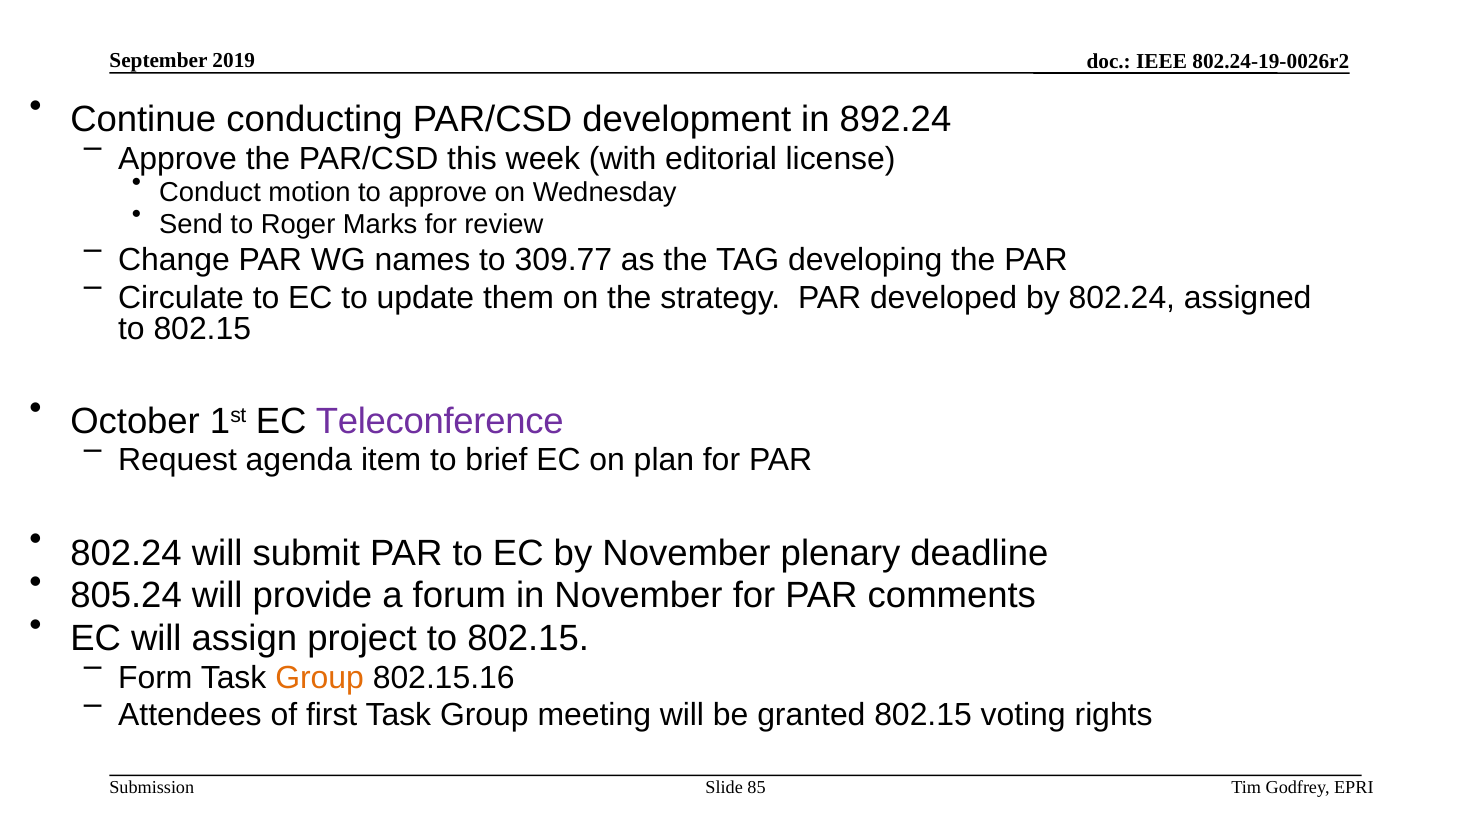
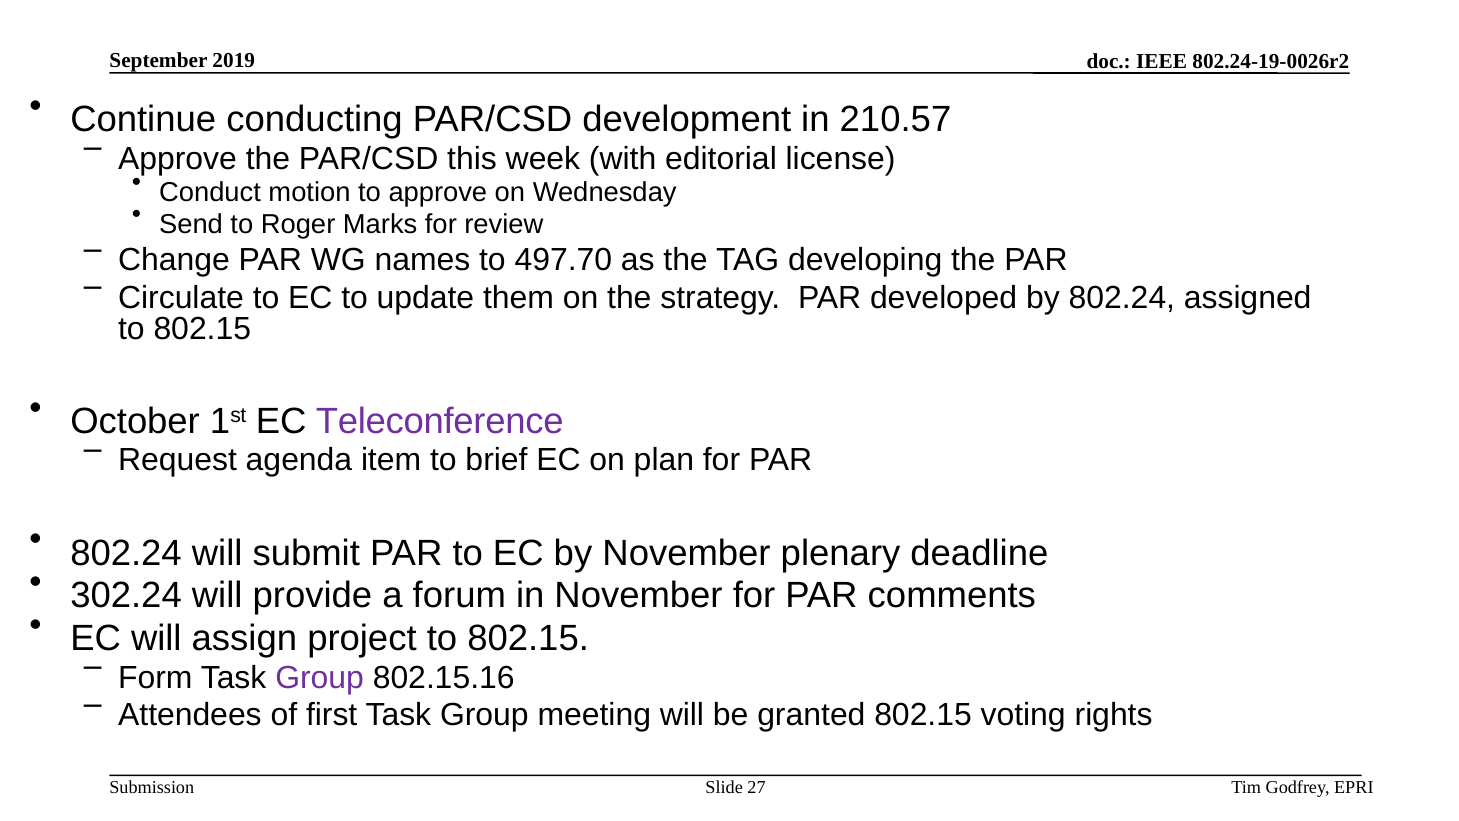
892.24: 892.24 -> 210.57 (896, 120)
309.77: 309.77 -> 497.70 (563, 260)
805.24: 805.24 -> 302.24 (126, 596)
Group colour: orange -> purple (320, 677)
85: 85 -> 27 (757, 787)
